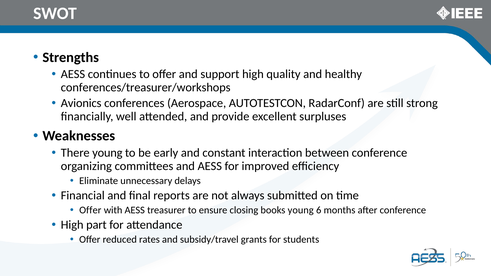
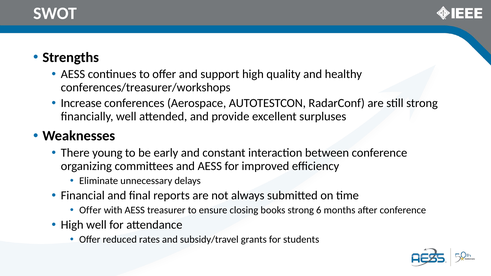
Avionics: Avionics -> Increase (81, 103)
books young: young -> strong (301, 210)
High part: part -> well (96, 225)
